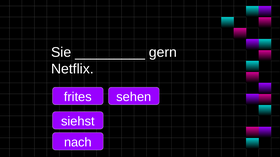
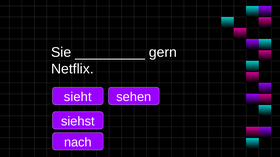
frites: frites -> sieht (78, 97)
